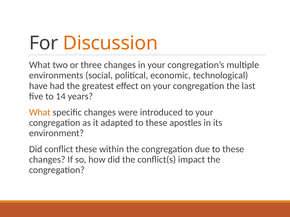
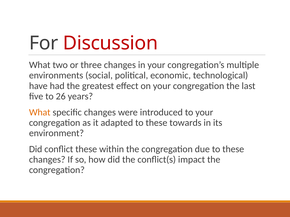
Discussion colour: orange -> red (110, 43)
14: 14 -> 26 (61, 96)
apostles: apostles -> towards (185, 123)
